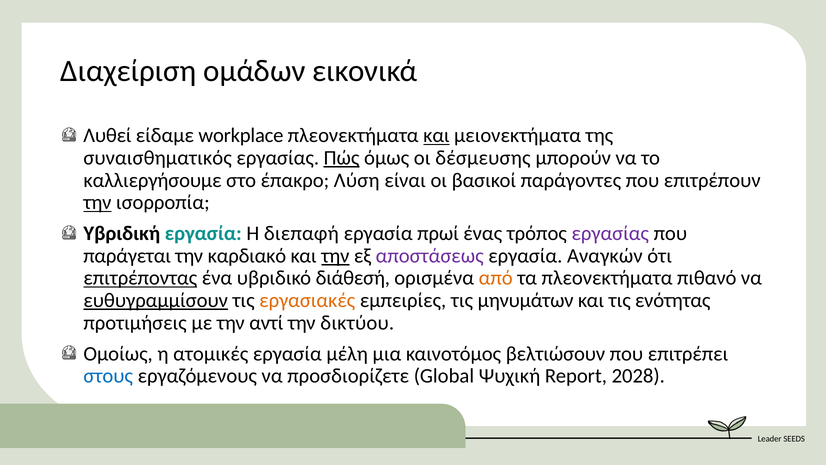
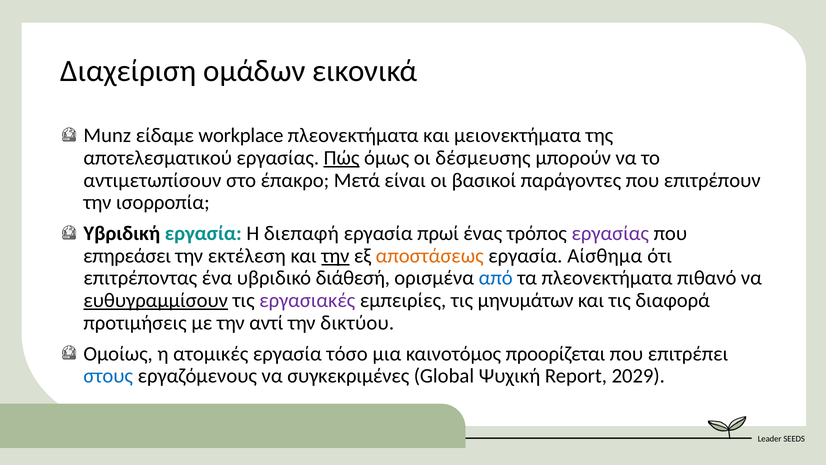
Λυθεί: Λυθεί -> Munz (107, 136)
και underline: present -> none (436, 136)
συναισθηματικός: συναισθηματικός -> αποτελεσματικού (158, 158)
καλλιεργήσουμε: καλλιεργήσουμε -> αντιμετωπίσουν (152, 180)
Λύση: Λύση -> Μετά (357, 180)
την underline: present -> none (97, 202)
παράγεται: παράγεται -> επηρεάσει (127, 256)
καρδιακό: καρδιακό -> εκτέλεση (247, 256)
αποστάσεως colour: purple -> orange (430, 256)
Αναγκών: Αναγκών -> Αίσθημα (605, 256)
επιτρέποντας underline: present -> none (140, 278)
από colour: orange -> blue (496, 278)
εργασιακές colour: orange -> purple (307, 300)
ενότητας: ενότητας -> διαφορά (673, 300)
μέλη: μέλη -> τόσο (347, 353)
βελτιώσουν: βελτιώσουν -> προορίζεται (556, 353)
προσδιορίζετε: προσδιορίζετε -> συγκεκριμένες (348, 376)
2028: 2028 -> 2029 (638, 376)
